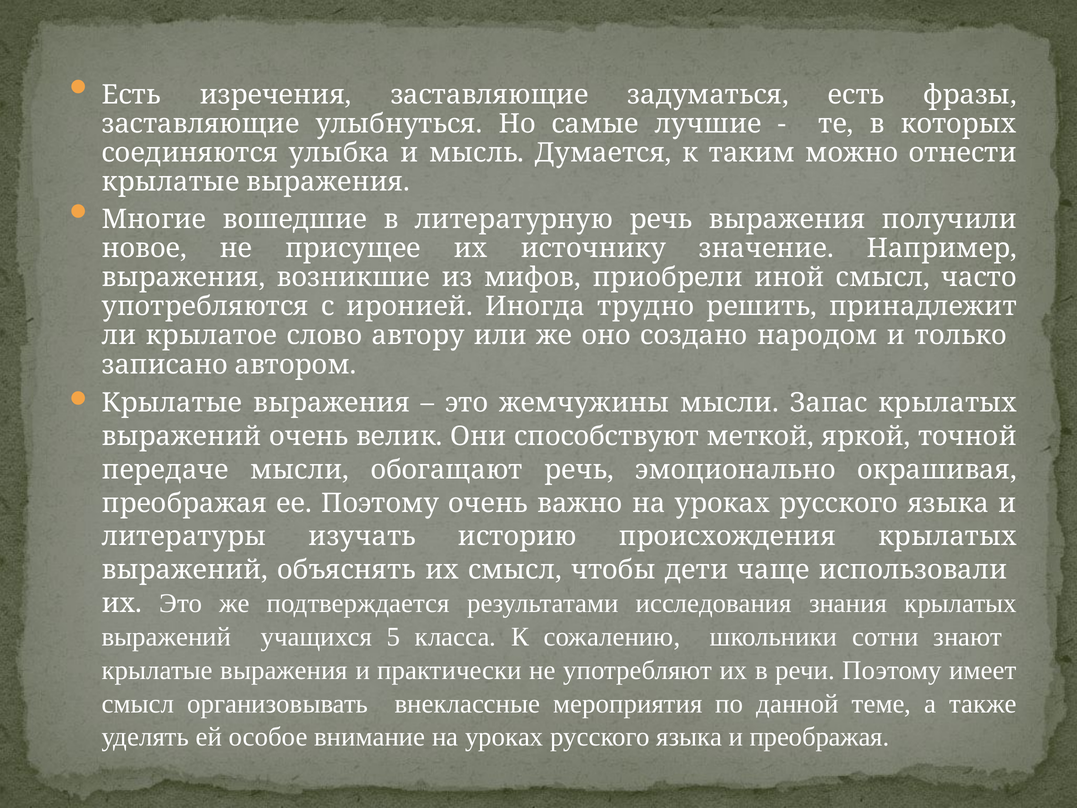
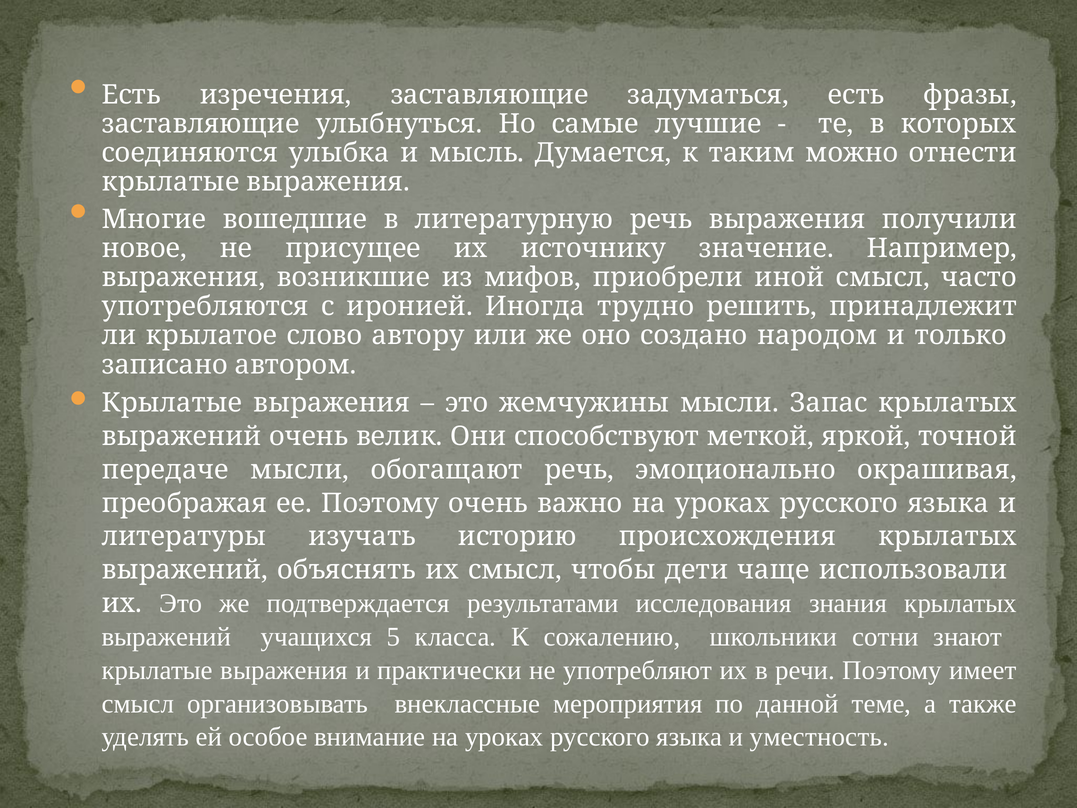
и преображая: преображая -> уместность (819, 737)
